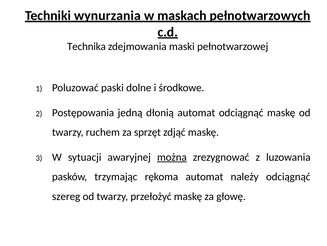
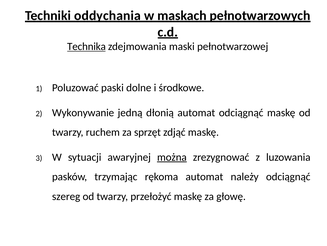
wynurzania: wynurzania -> oddychania (107, 16)
Technika underline: none -> present (86, 46)
Postępowania: Postępowania -> Wykonywanie (83, 112)
